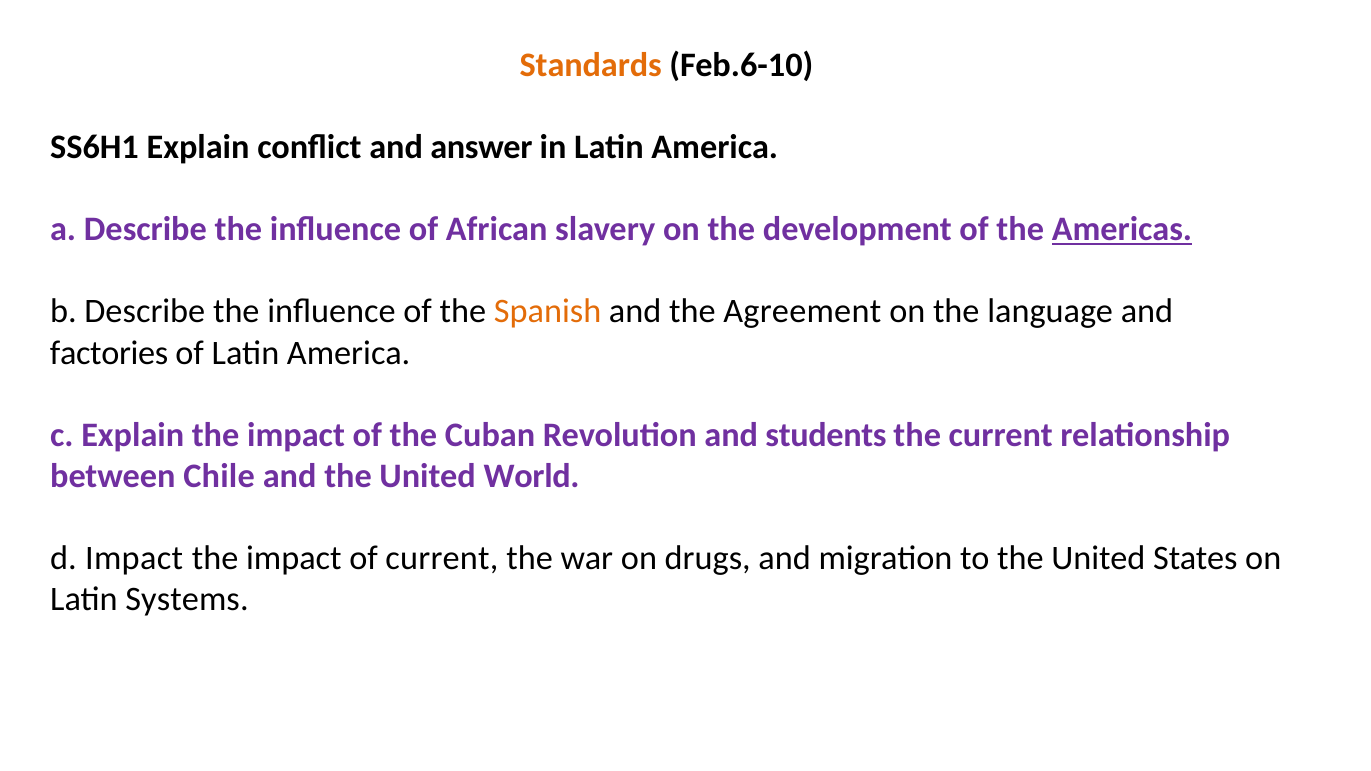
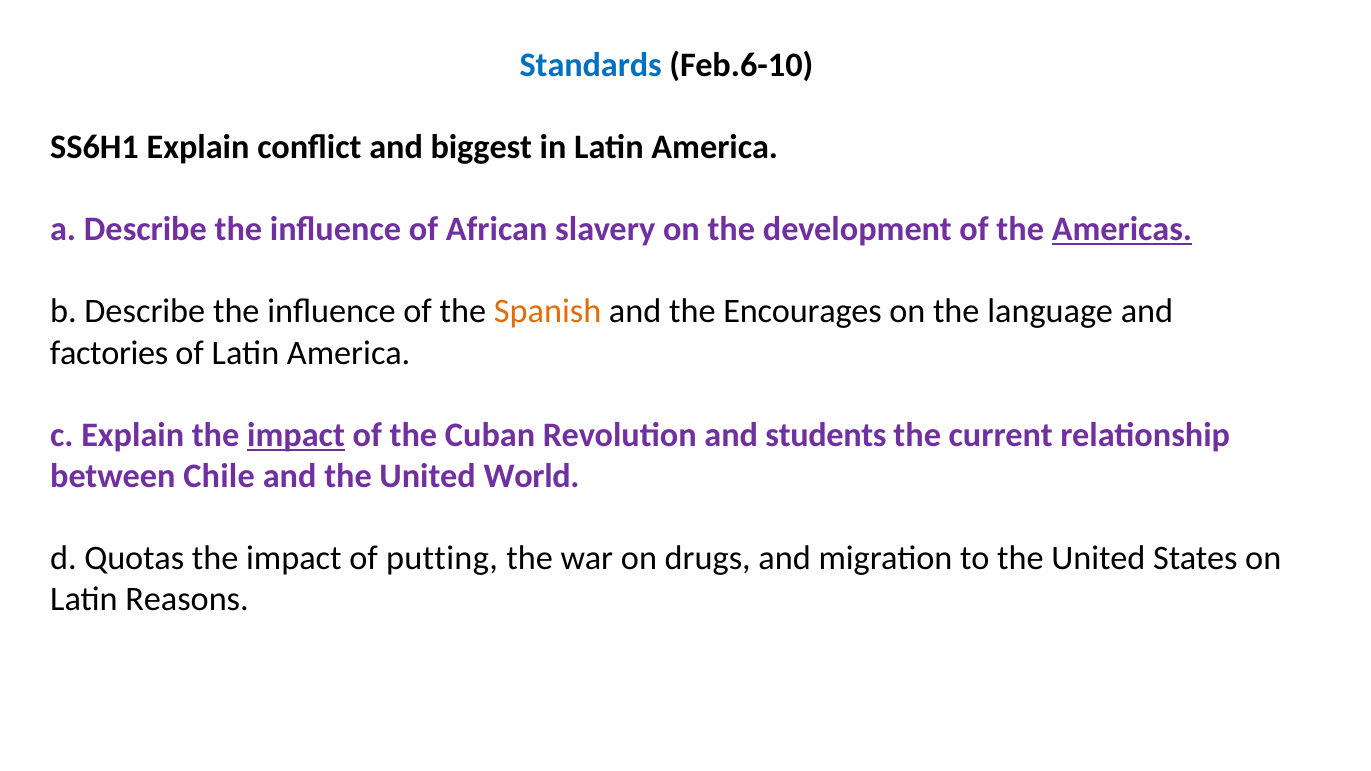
Standards colour: orange -> blue (591, 65)
answer: answer -> biggest (481, 147)
Agreement: Agreement -> Encourages (803, 312)
impact underline: none -> present (296, 435)
d Impact: Impact -> Quotas (134, 559)
of current: current -> putting (442, 559)
Systems: Systems -> Reasons (187, 600)
